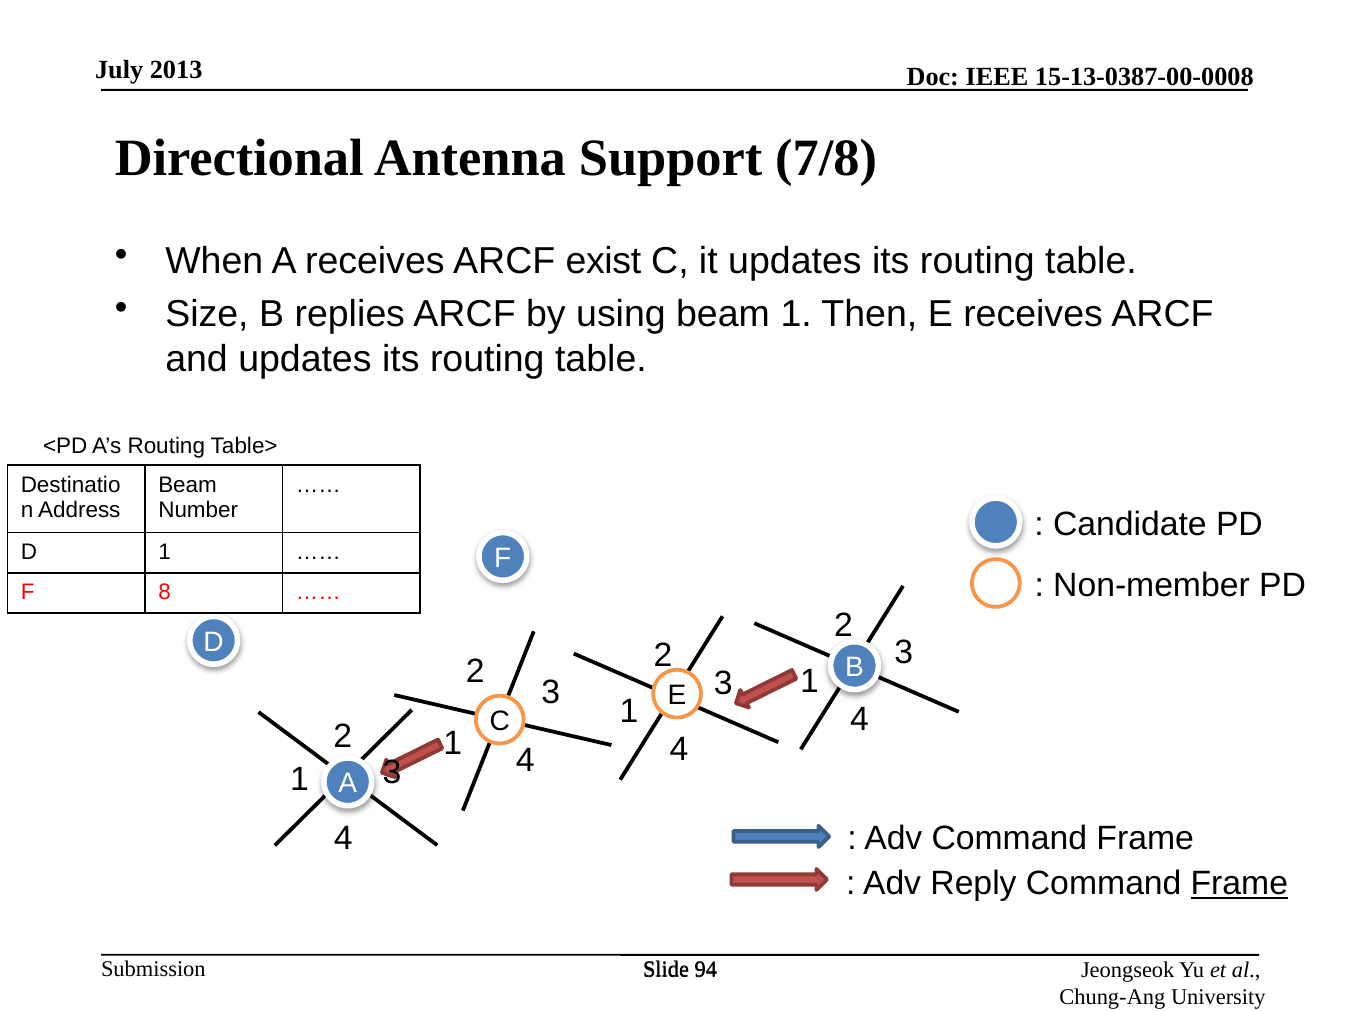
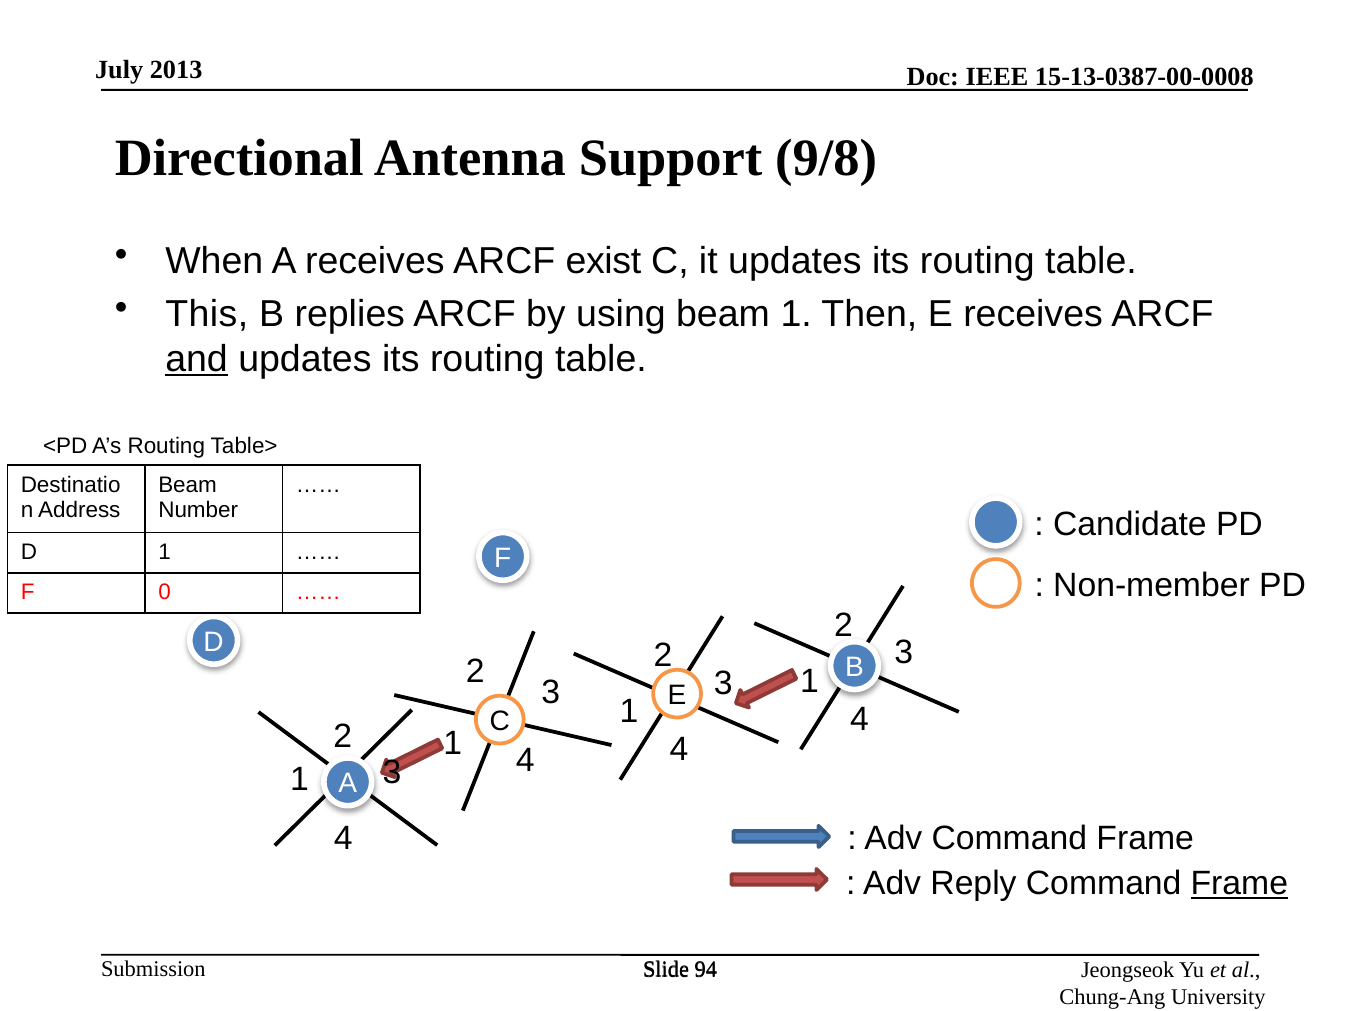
7/8: 7/8 -> 9/8 (826, 158)
Size: Size -> This (207, 314)
and underline: none -> present (197, 359)
8: 8 -> 0 (165, 593)
